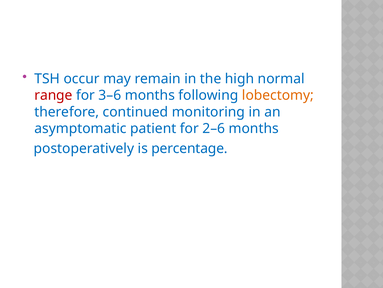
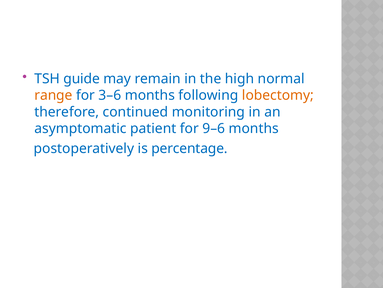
occur: occur -> guide (82, 79)
range colour: red -> orange (53, 95)
2–6: 2–6 -> 9–6 (214, 128)
